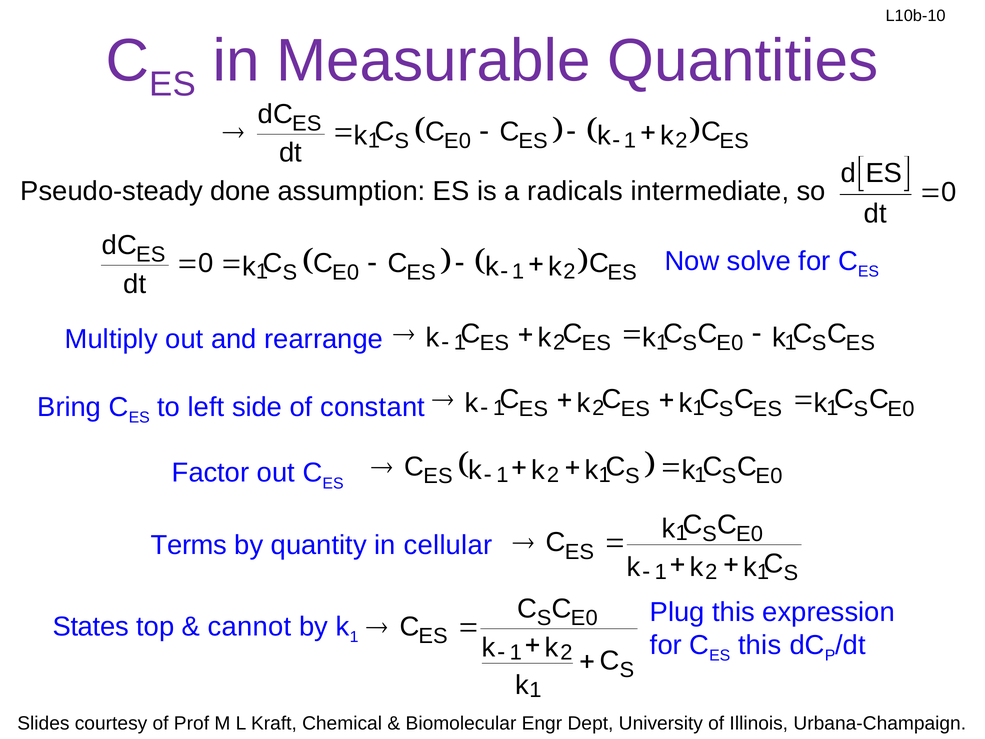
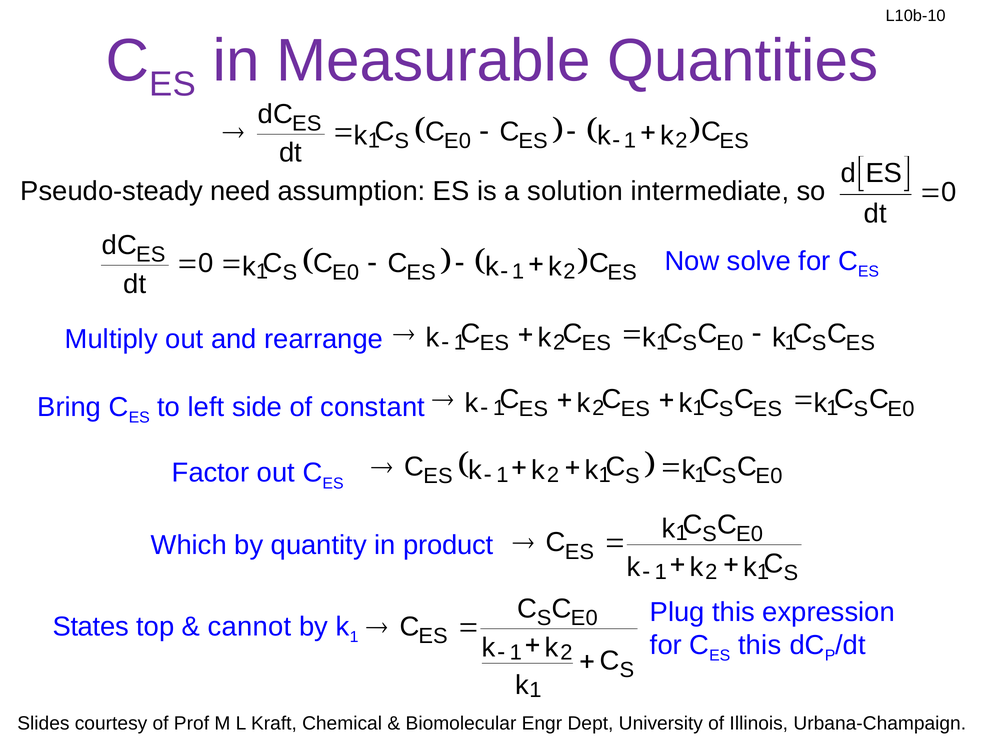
done: done -> need (241, 191)
radicals: radicals -> solution (575, 191)
Terms: Terms -> Which (189, 545)
cellular: cellular -> product (448, 545)
